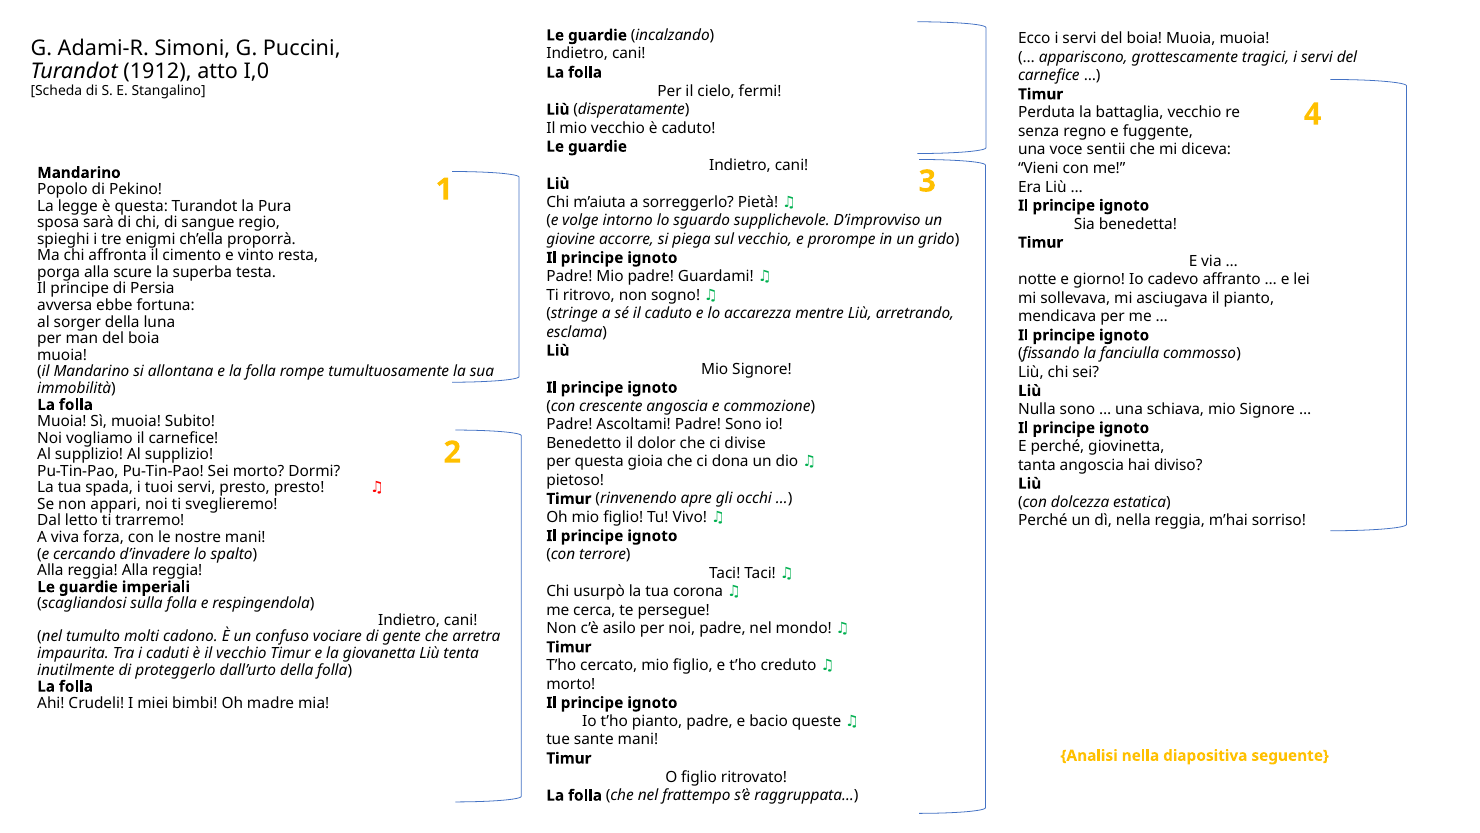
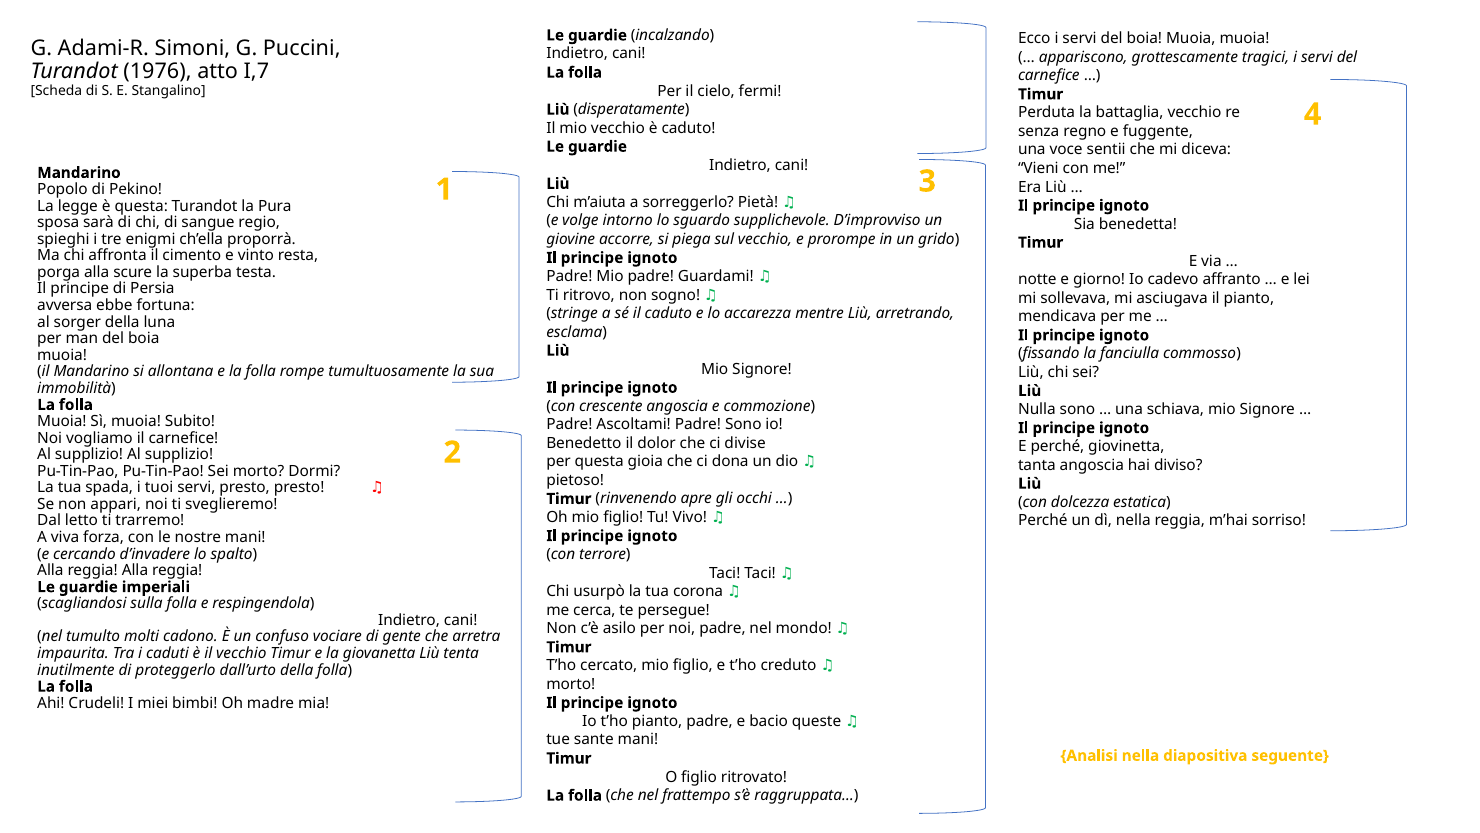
1912: 1912 -> 1976 (157, 71)
I,0: I,0 -> I,7 (256, 71)
